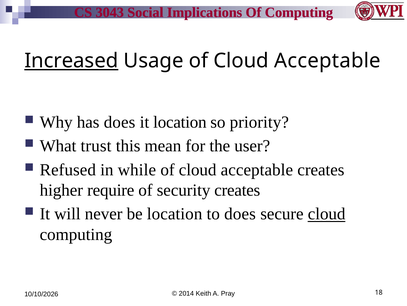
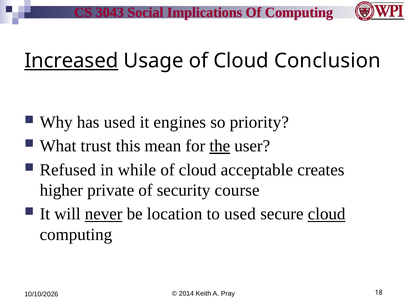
Usage of Cloud Acceptable: Acceptable -> Conclusion (327, 61)
has does: does -> used (120, 122)
it location: location -> engines (180, 122)
the underline: none -> present (220, 146)
require: require -> private (111, 190)
security creates: creates -> course (237, 190)
never underline: none -> present (104, 214)
to does: does -> used (240, 214)
